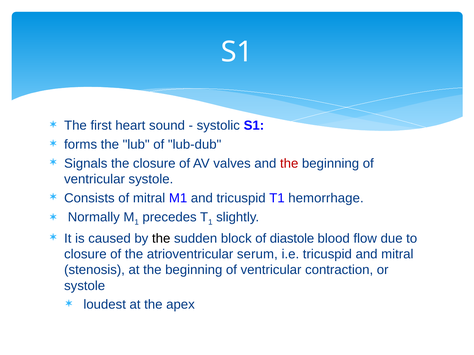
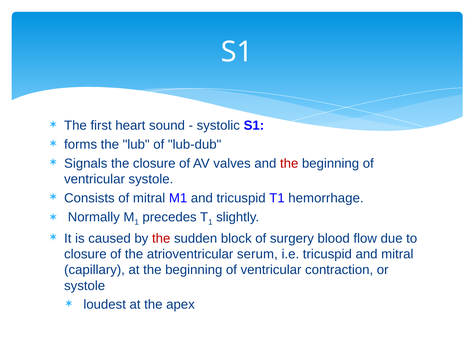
the colour: black -> red (161, 239)
diastole: diastole -> surgery (292, 239)
stenosis: stenosis -> capillary (95, 270)
